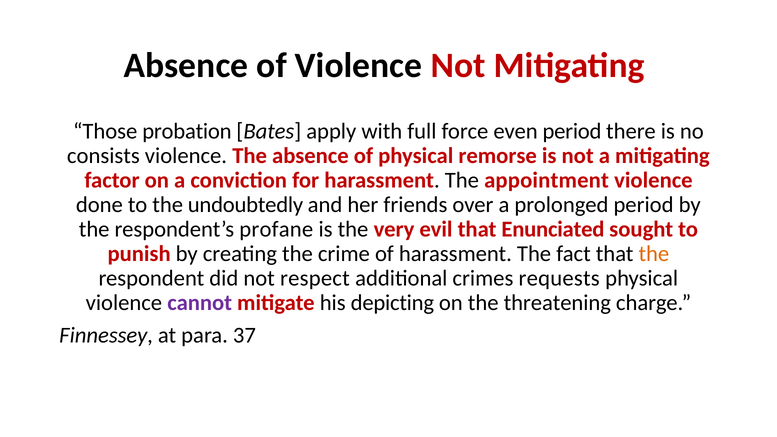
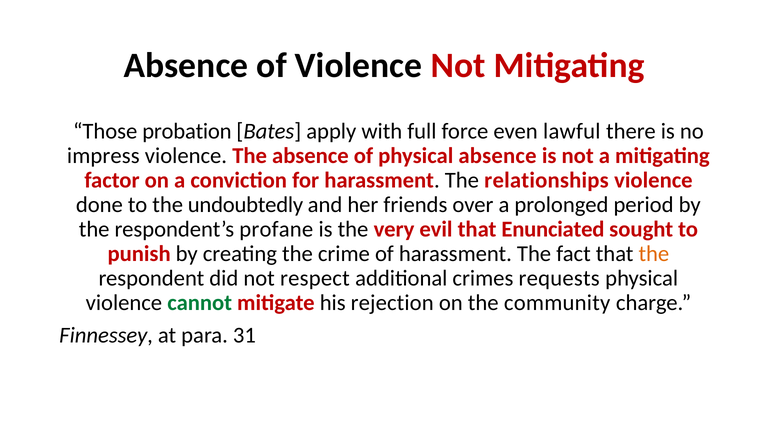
even period: period -> lawful (572, 131)
consists: consists -> impress (103, 156)
physical remorse: remorse -> absence (498, 156)
appointment: appointment -> relationships (546, 180)
cannot colour: purple -> green (200, 303)
depicting: depicting -> rejection (392, 303)
threatening: threatening -> community (557, 303)
37: 37 -> 31 (244, 335)
